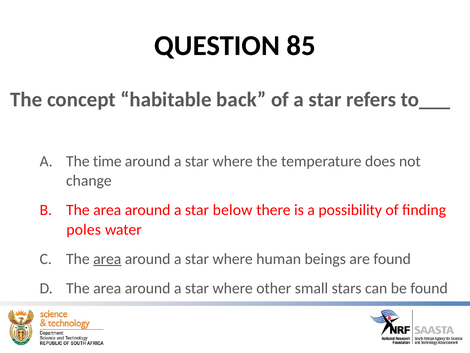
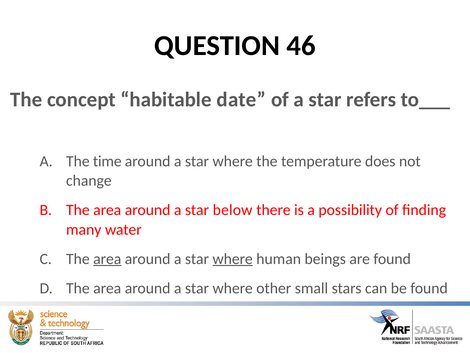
85: 85 -> 46 (301, 45)
back: back -> date (241, 99)
poles: poles -> many (84, 229)
where underline: none -> present (233, 258)
